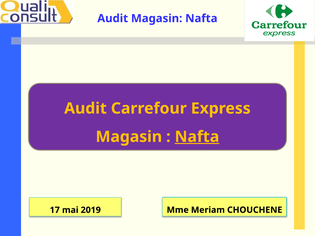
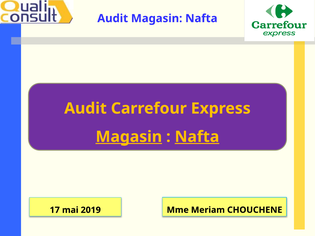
Magasin underline: none -> present (129, 137)
